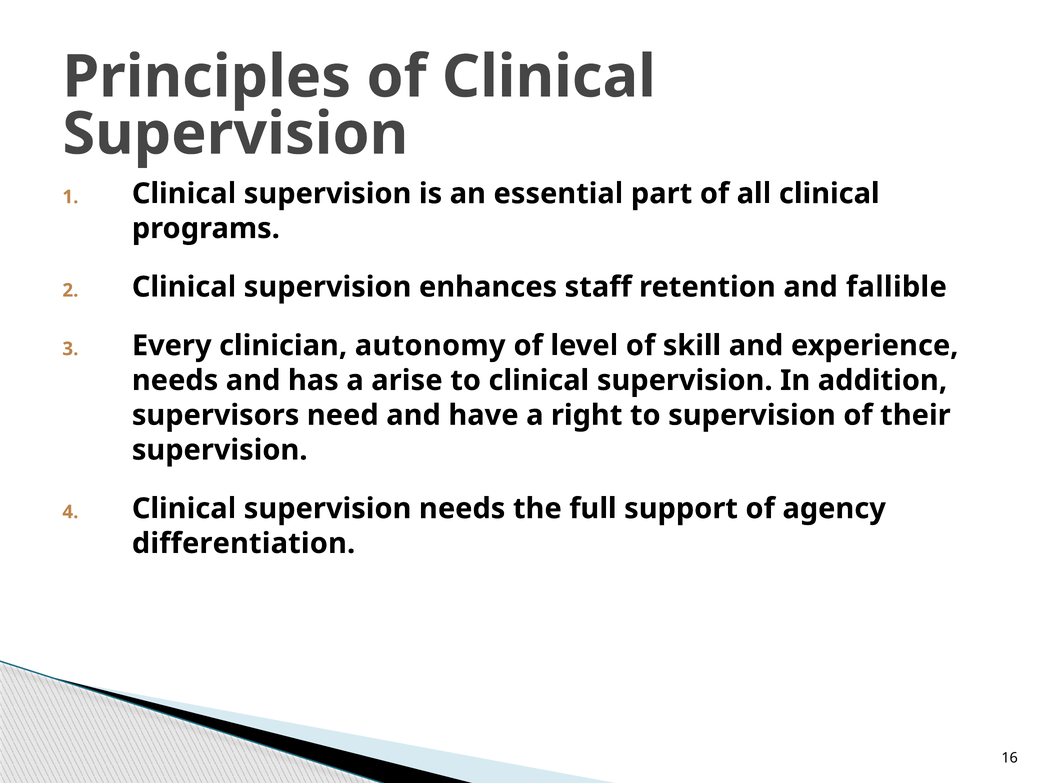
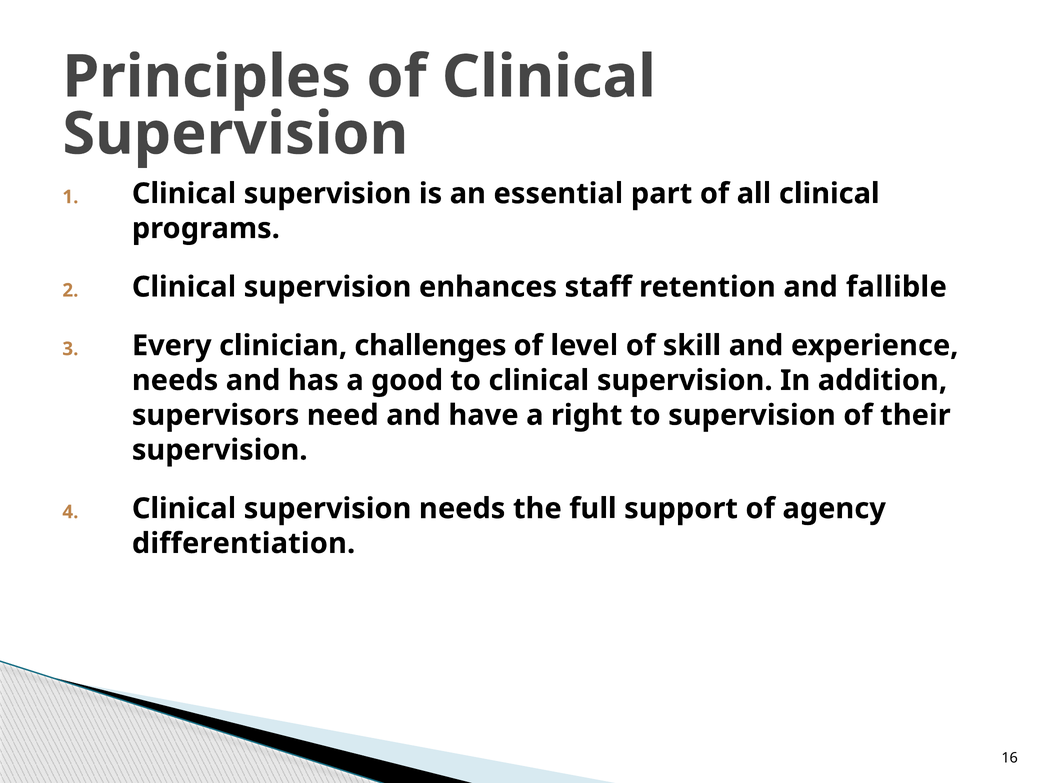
autonomy: autonomy -> challenges (430, 345)
arise: arise -> good (407, 380)
